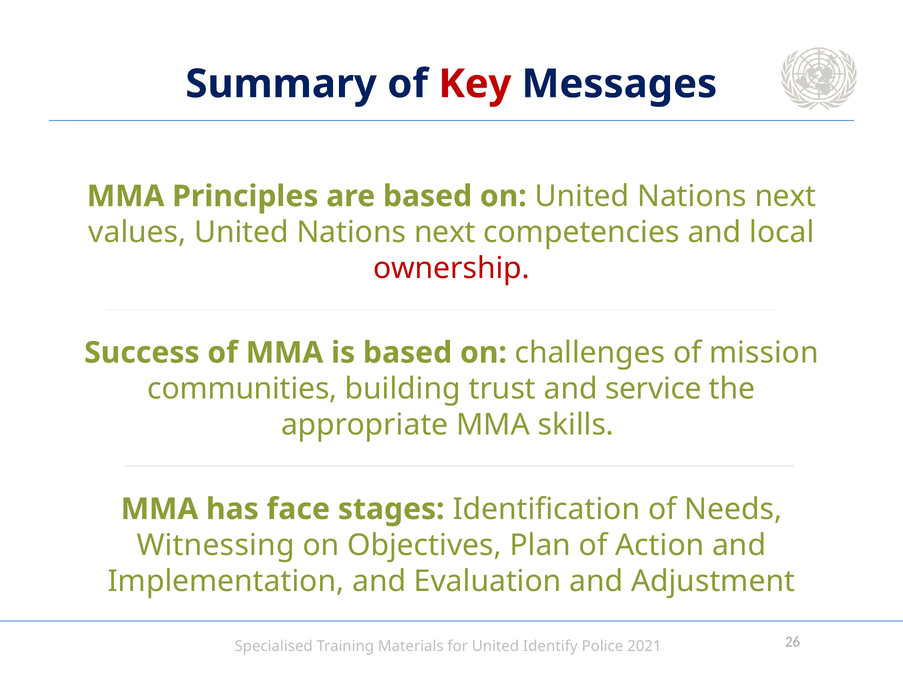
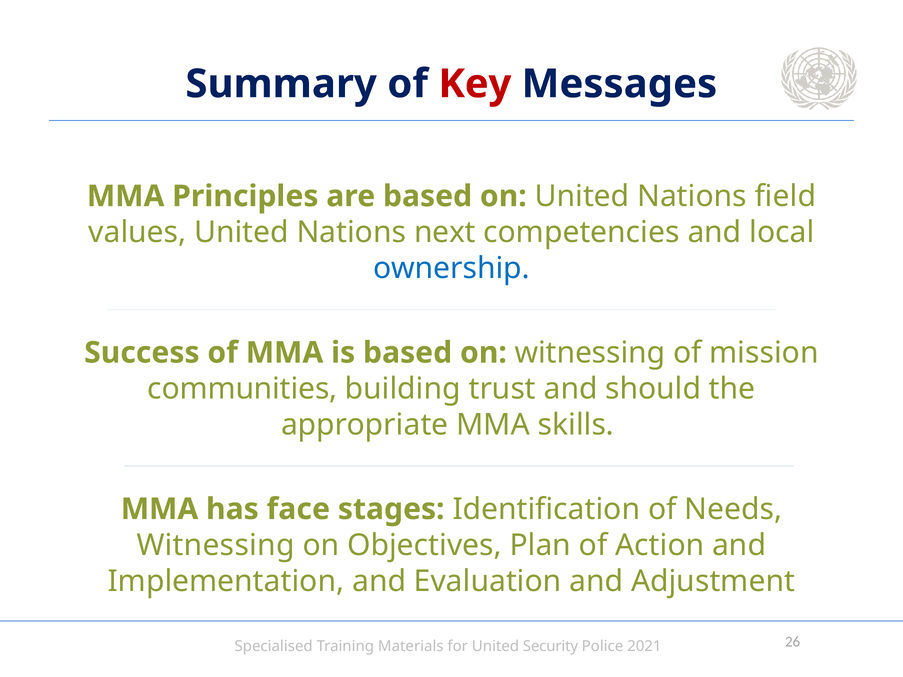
on United Nations next: next -> field (785, 196)
ownership colour: red -> blue (452, 269)
on challenges: challenges -> witnessing (590, 353)
service: service -> should (653, 389)
Identify: Identify -> Security (550, 647)
